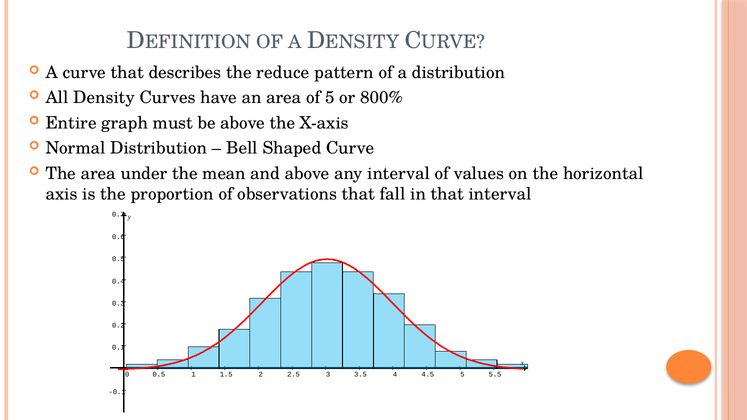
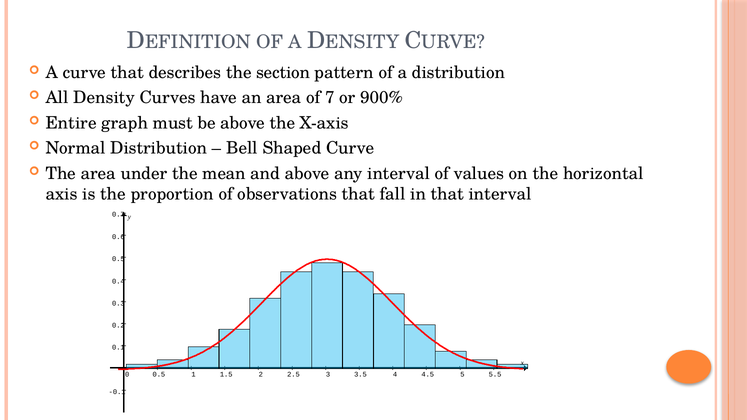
reduce: reduce -> section (283, 73)
of 5: 5 -> 7 (330, 98)
800%: 800% -> 900% (382, 98)
